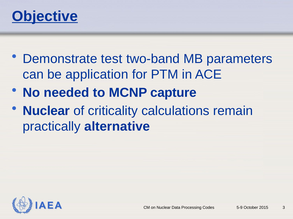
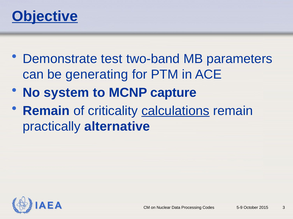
application: application -> generating (97, 75)
needed: needed -> system (66, 93)
Nuclear: Nuclear -> Remain (46, 111)
calculations underline: none -> present (175, 111)
